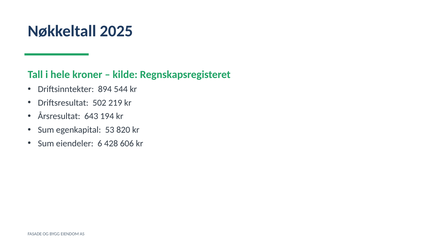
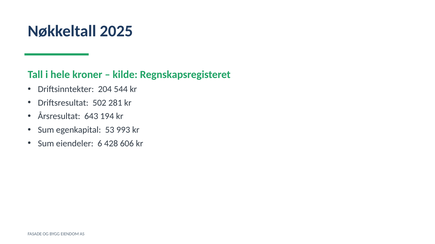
894: 894 -> 204 (105, 89)
219: 219 -> 281 (115, 103)
820: 820 -> 993 (123, 130)
